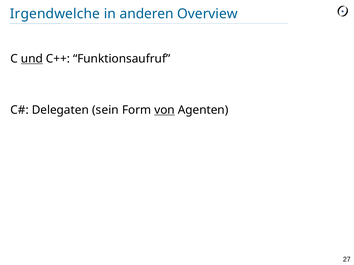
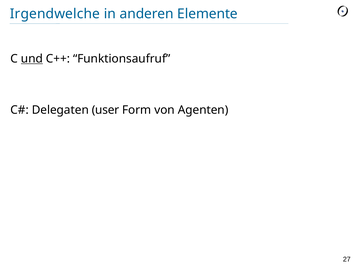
Overview: Overview -> Elemente (207, 14)
sein: sein -> user (106, 110)
von underline: present -> none (165, 110)
